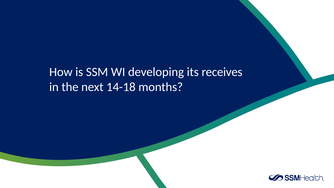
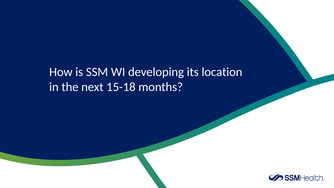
receives: receives -> location (222, 72)
14-18: 14-18 -> 15-18 (121, 87)
